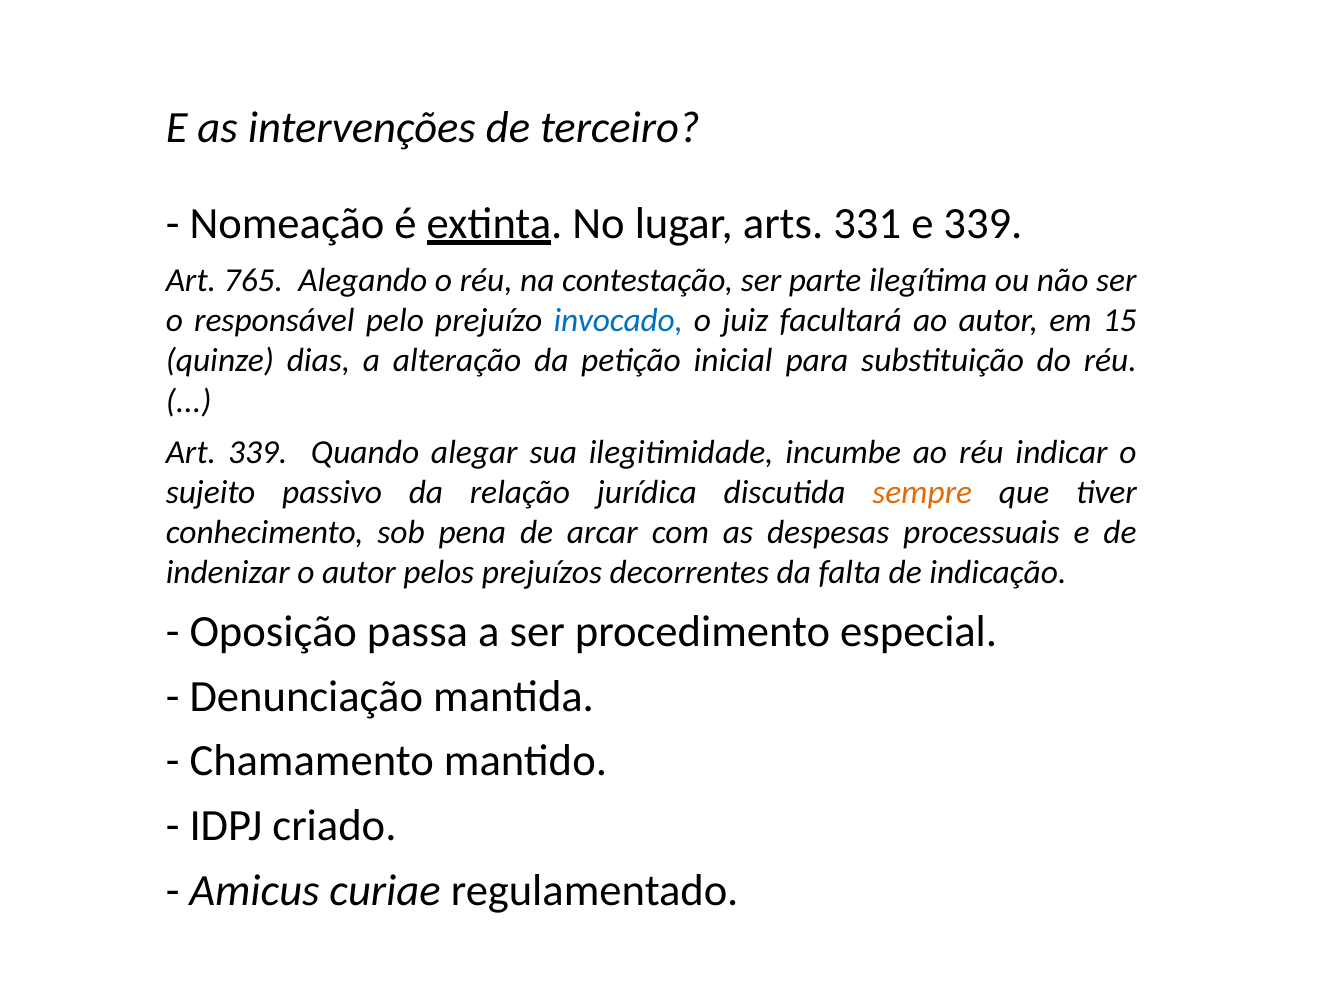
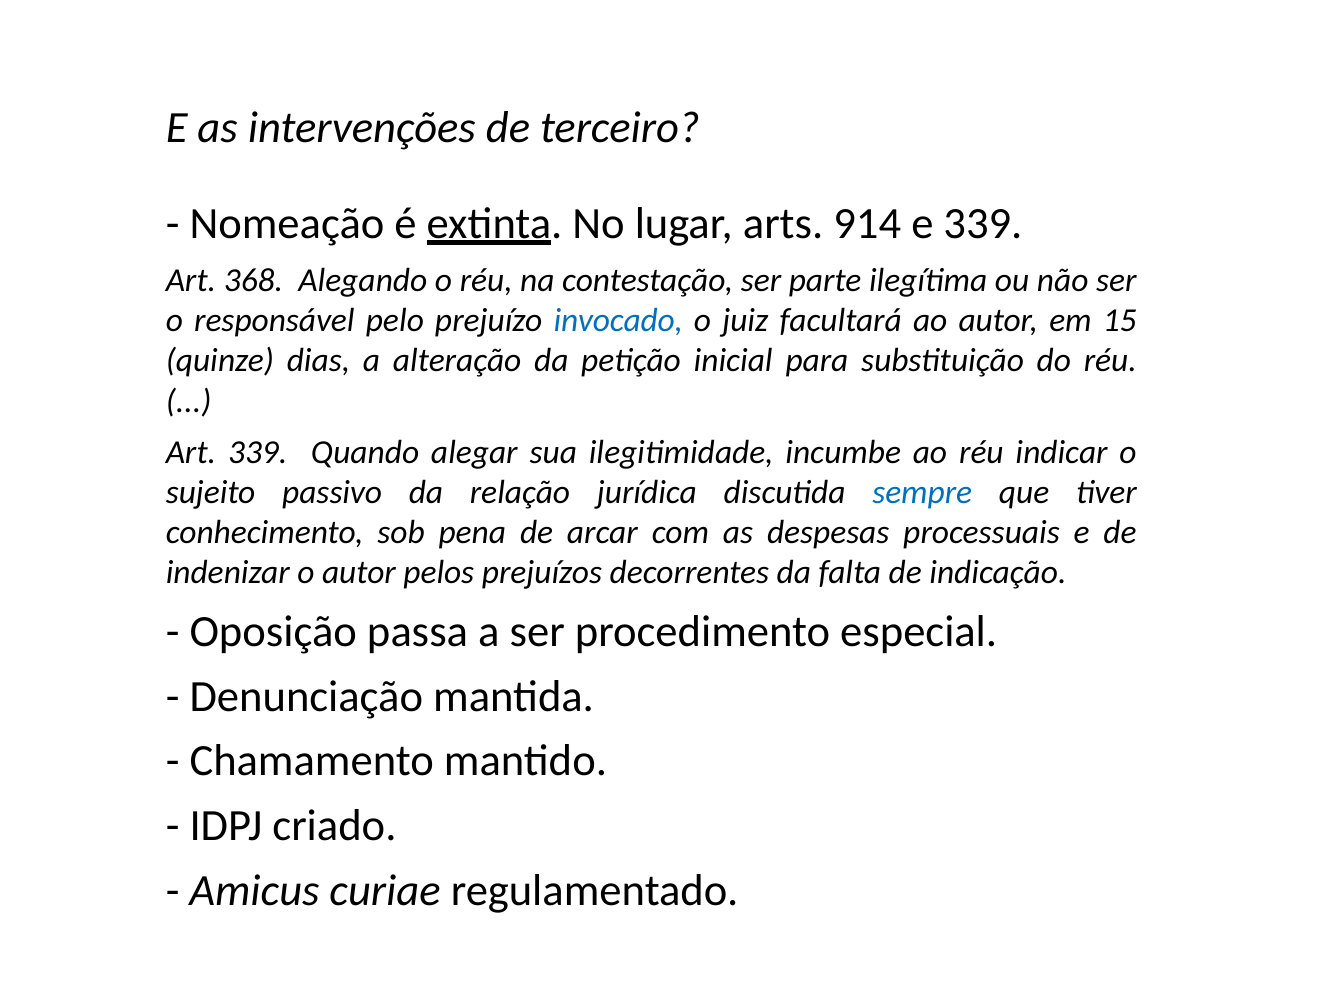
331: 331 -> 914 (867, 223)
765: 765 -> 368 (253, 280)
sempre colour: orange -> blue (922, 492)
